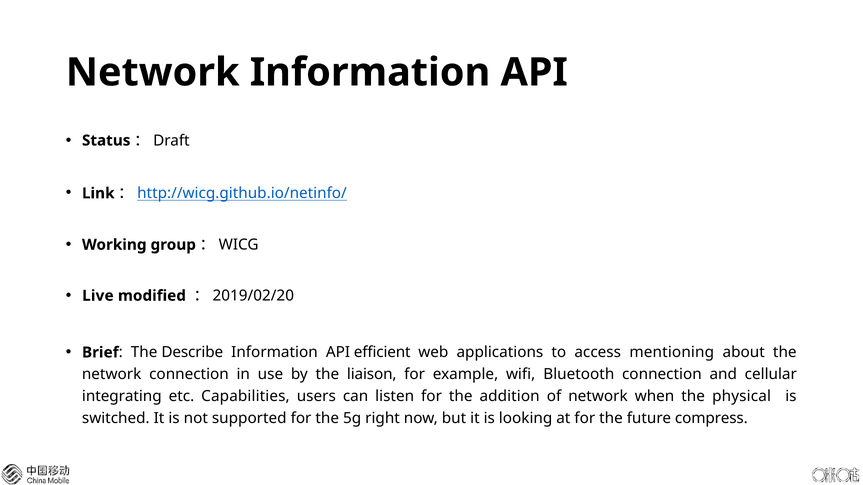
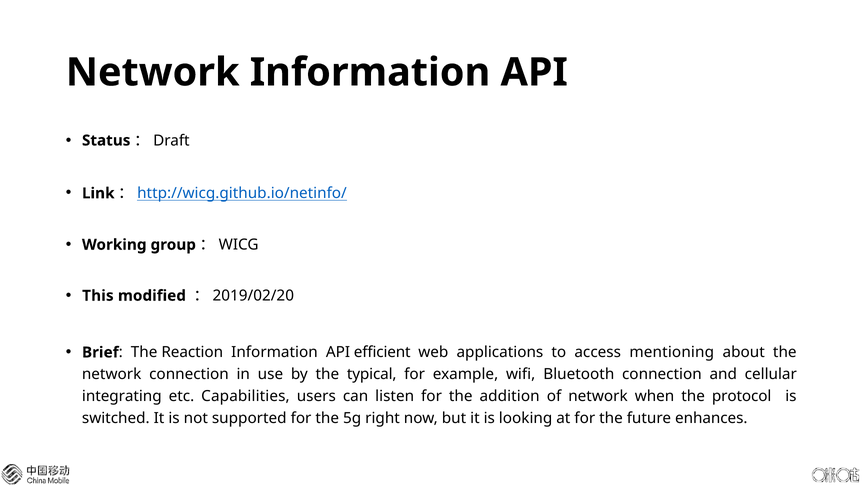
Live: Live -> This (98, 296)
Describe: Describe -> Reaction (192, 353)
liaison: liaison -> typical (372, 375)
physical: physical -> protocol (742, 397)
compress: compress -> enhances (711, 419)
